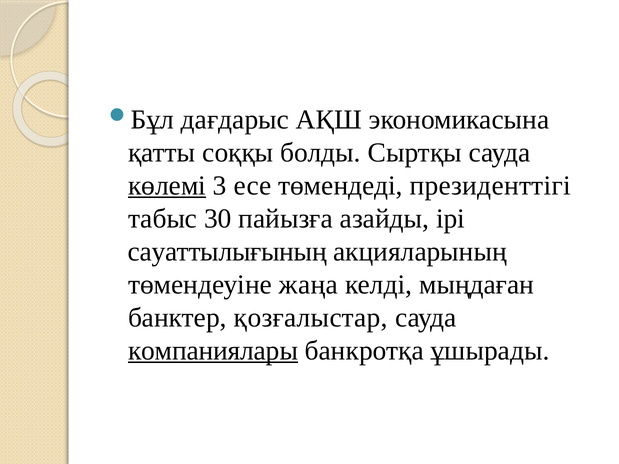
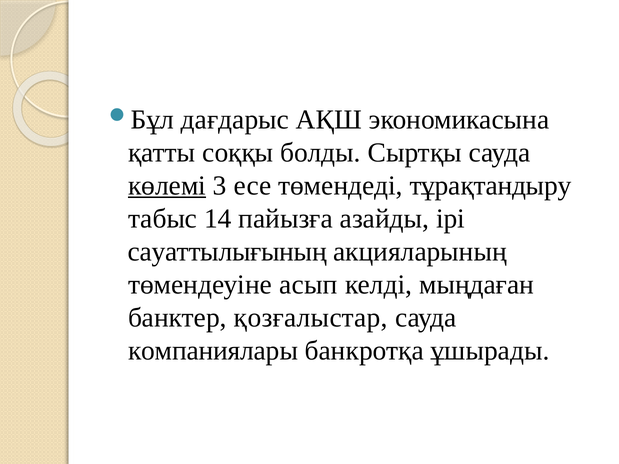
президенттігі: президенттігі -> тұрақтандыру (490, 186)
30: 30 -> 14 (218, 219)
жаңа: жаңа -> асып (308, 285)
компаниялары underline: present -> none (213, 351)
